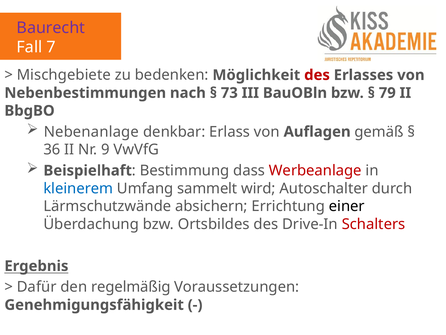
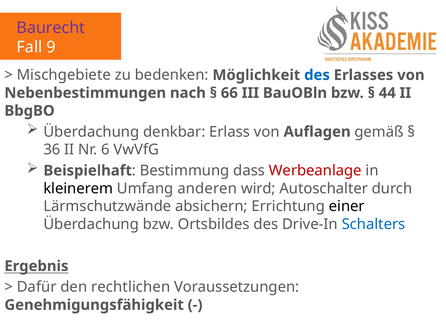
7: 7 -> 9 (51, 47)
des colour: red -> blue (317, 75)
73: 73 -> 66 (229, 93)
79: 79 -> 44 (387, 93)
Nebenanlage: Nebenanlage -> Überdachung (91, 132)
9: 9 -> 6 (105, 149)
kleinerem colour: blue -> black (78, 188)
sammelt: sammelt -> anderen (207, 188)
Schalters colour: red -> blue (374, 224)
regelmäßig: regelmäßig -> rechtlichen (131, 287)
